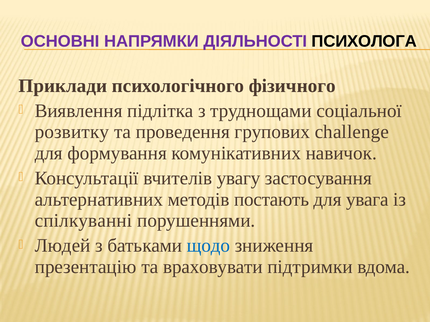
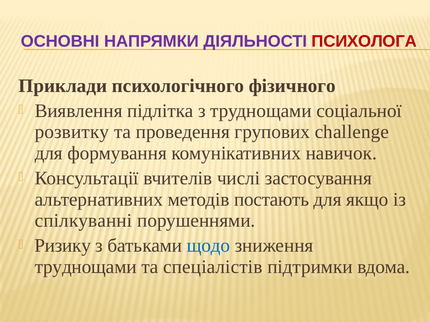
ПСИХОЛОГА colour: black -> red (364, 41)
увагу: увагу -> числі (239, 179)
увага: увага -> якщо (367, 200)
Людей: Людей -> Ризику (63, 246)
презентацію: презентацію -> труднощами (86, 267)
враховувати: враховувати -> спеціалістів (213, 267)
